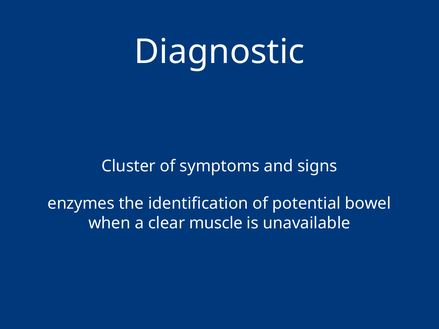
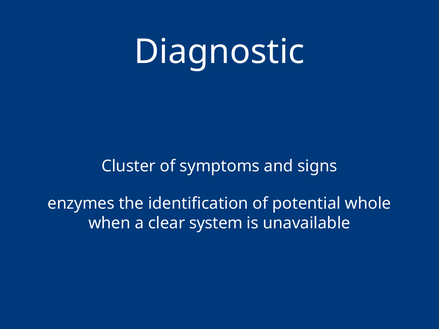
bowel: bowel -> whole (368, 204)
muscle: muscle -> system (216, 223)
